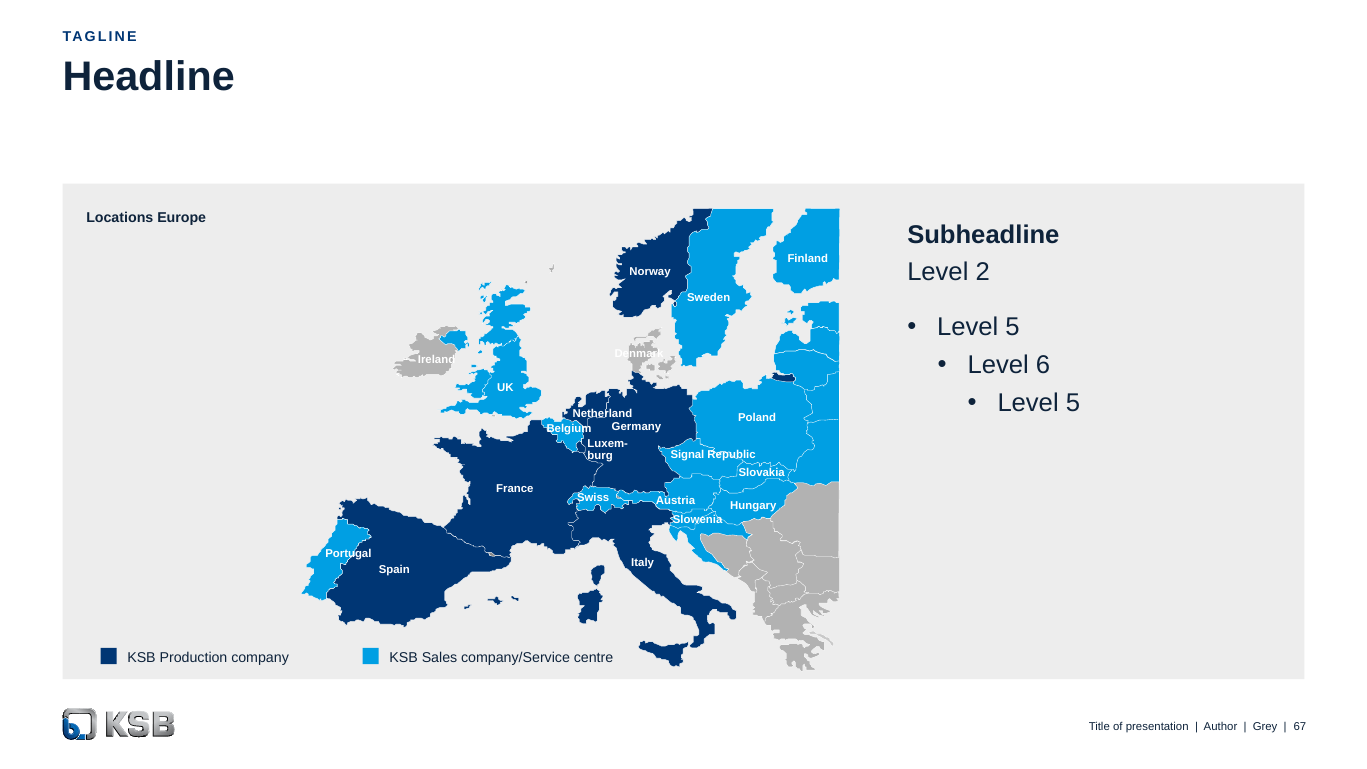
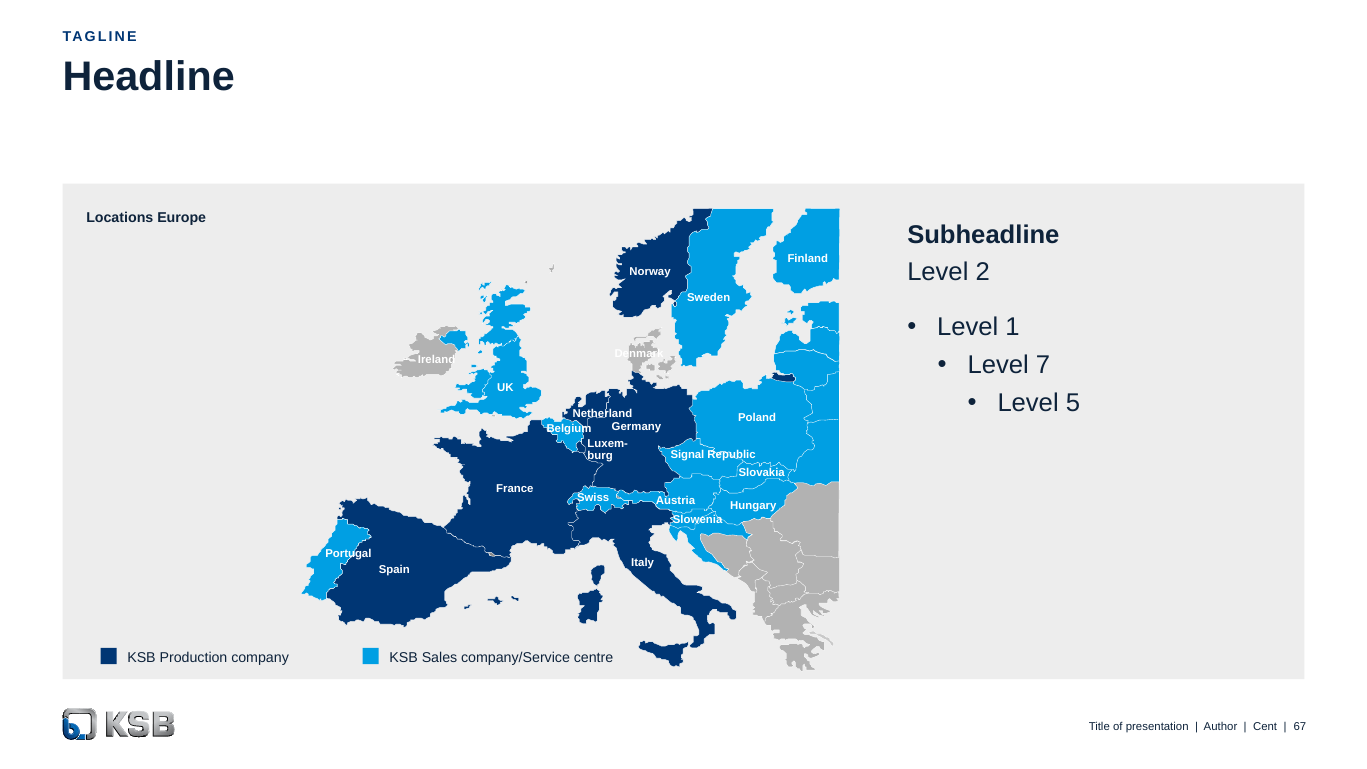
5: 5 -> 1 (1013, 327)
6: 6 -> 7 (1043, 365)
Grey: Grey -> Cent (1265, 726)
